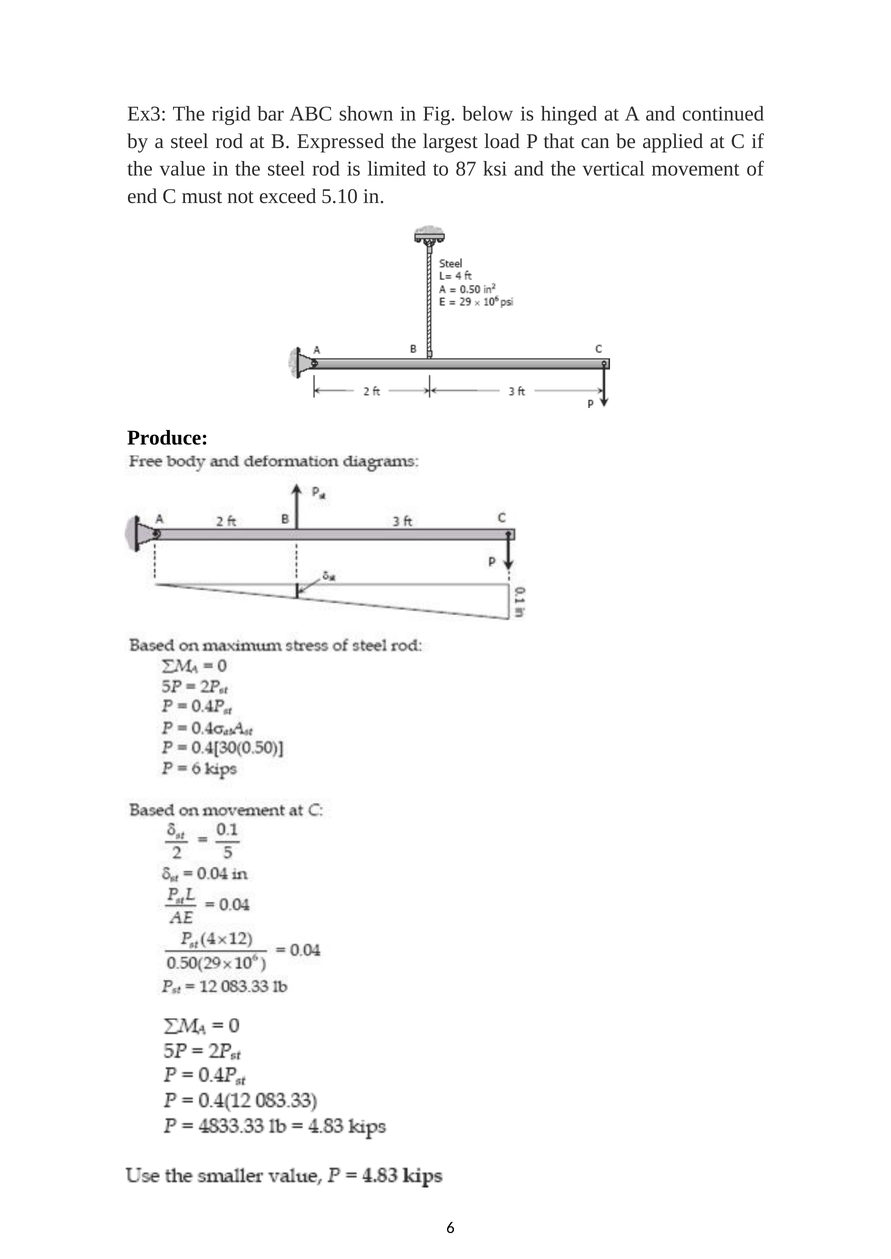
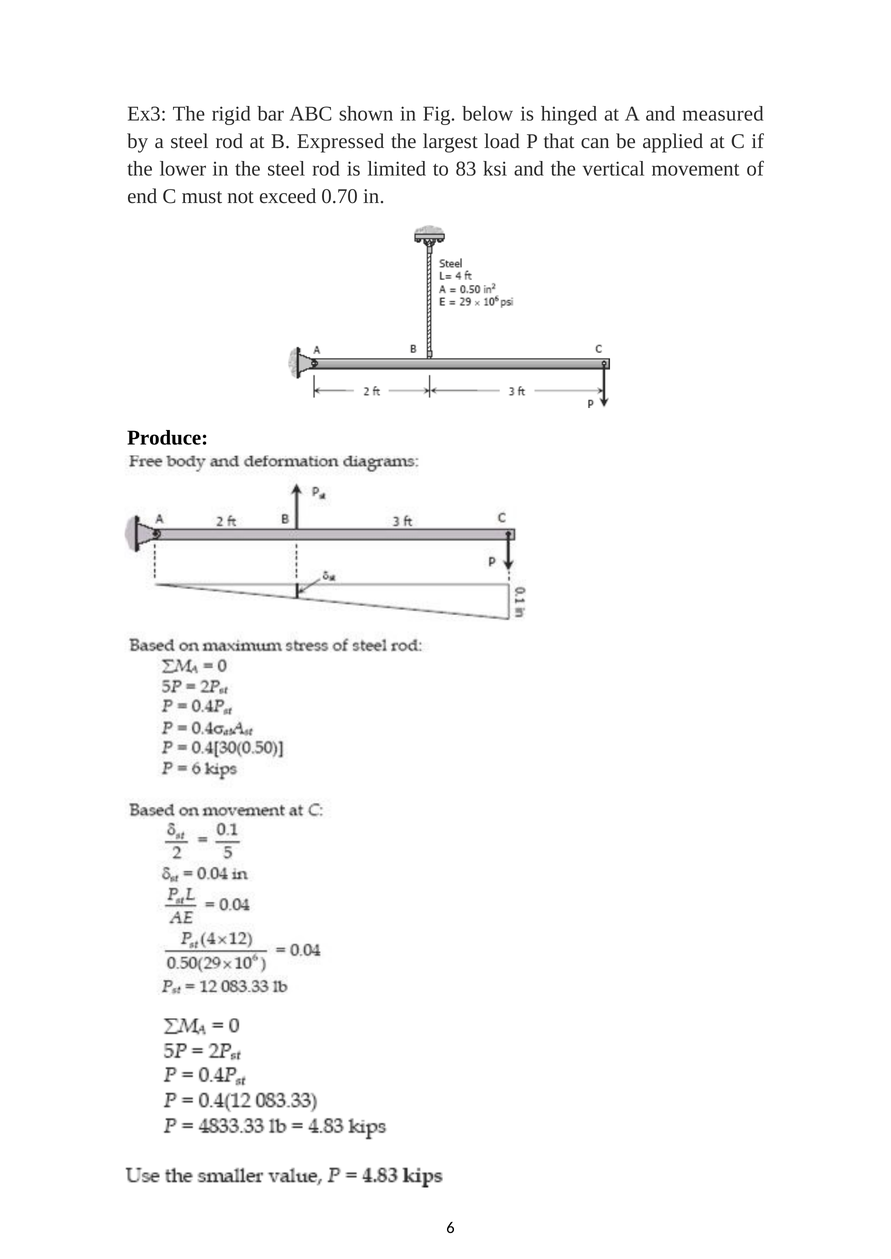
continued: continued -> measured (723, 114)
value: value -> lower (183, 169)
87: 87 -> 83 (466, 169)
5.10: 5.10 -> 0.70 (340, 197)
